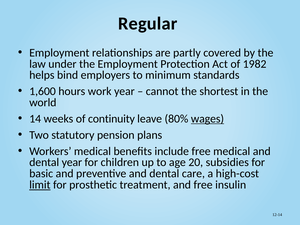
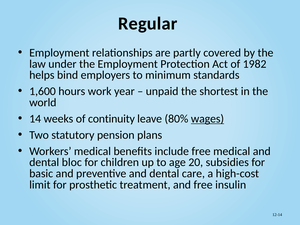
cannot: cannot -> unpaid (162, 91)
dental year: year -> bloc (72, 162)
limit underline: present -> none (40, 185)
